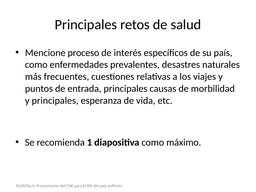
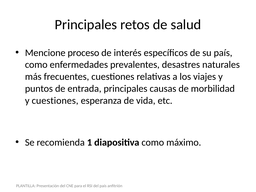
y principales: principales -> cuestiones (55, 101)
